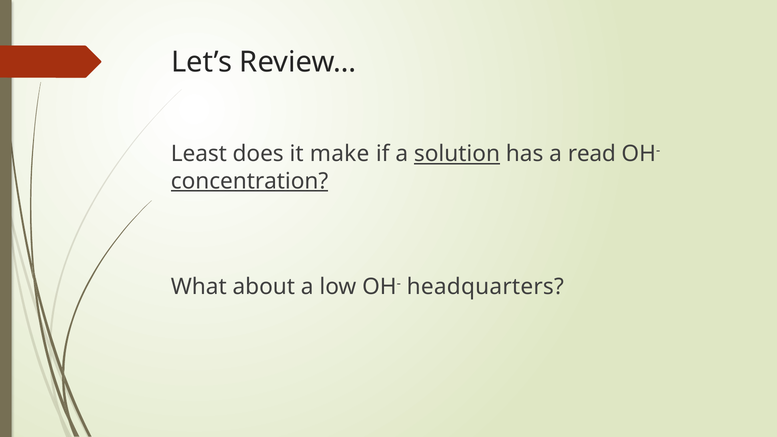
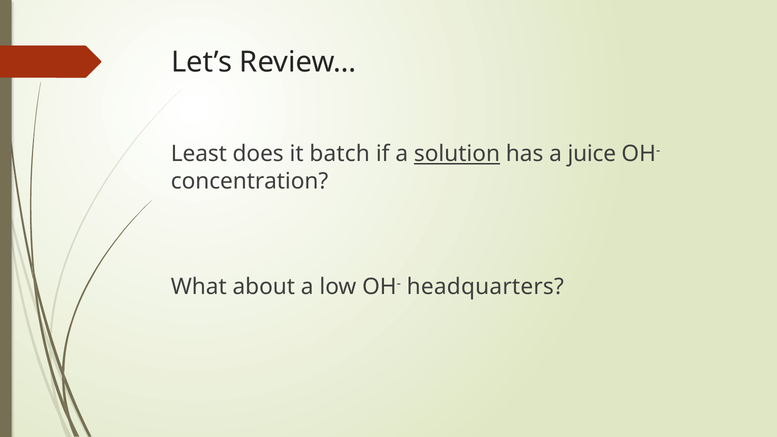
make: make -> batch (340, 154)
read: read -> juice (592, 154)
concentration underline: present -> none (250, 181)
